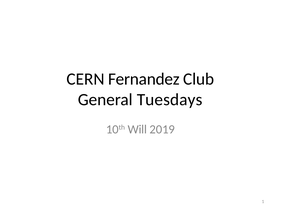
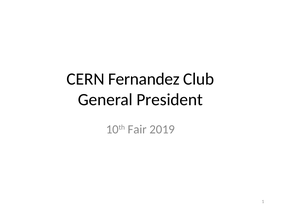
Tuesdays: Tuesdays -> President (170, 100)
Will: Will -> Fair (137, 129)
